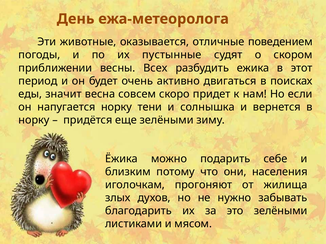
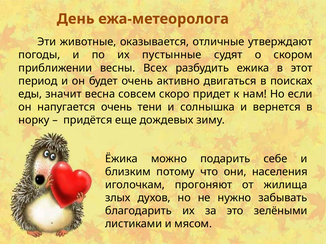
поведением: поведением -> утверждают (280, 42)
напугается норку: норку -> очень (117, 107)
еще зелёными: зелёными -> дождевых (167, 120)
